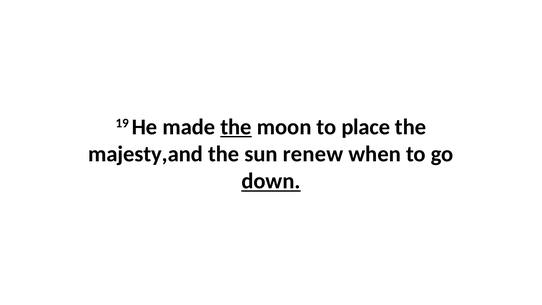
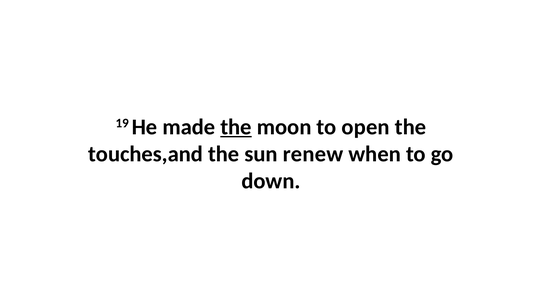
place: place -> open (366, 127)
majesty,and: majesty,and -> touches,and (146, 154)
down underline: present -> none (271, 181)
